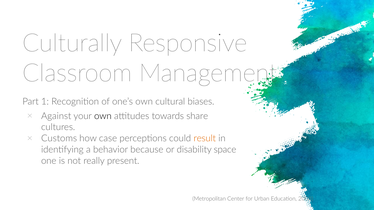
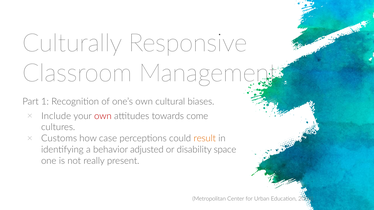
Against: Against -> Include (56, 116)
own colour: black -> red (103, 116)
share: share -> come (197, 116)
because: because -> adjusted (147, 150)
